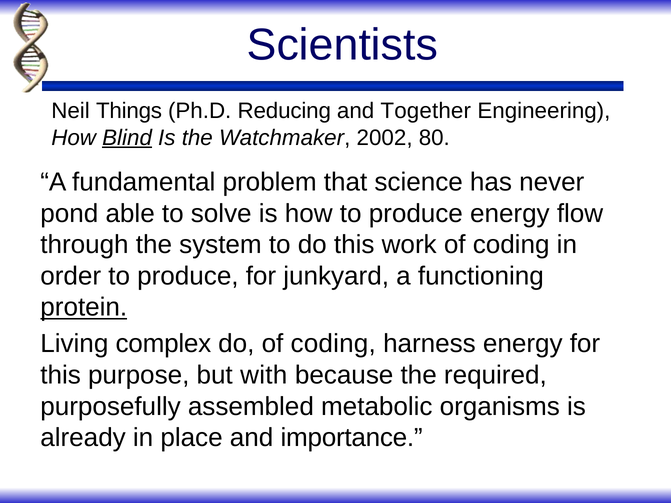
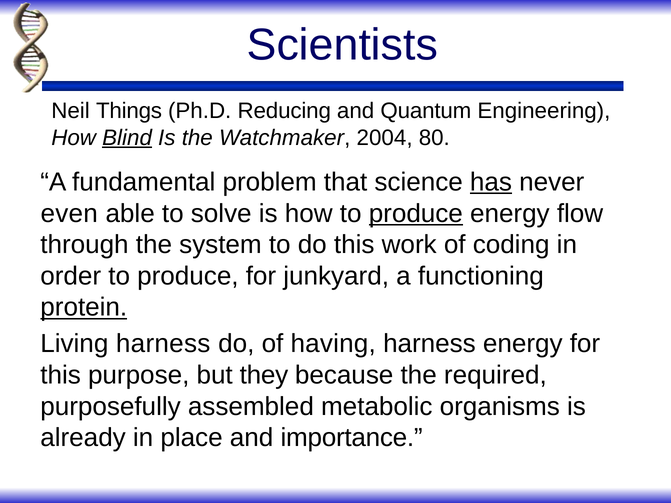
Together: Together -> Quantum (426, 111)
2002: 2002 -> 2004 (385, 138)
has underline: none -> present (491, 182)
pond: pond -> even (69, 214)
produce underline: none -> present (416, 214)
Living complex: complex -> harness (163, 344)
do of coding: coding -> having (333, 344)
with: with -> they (264, 375)
